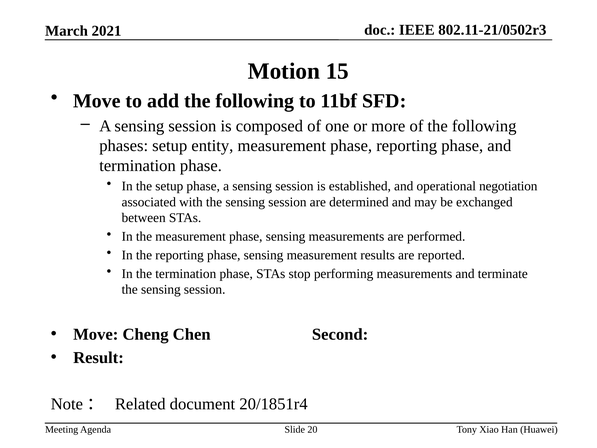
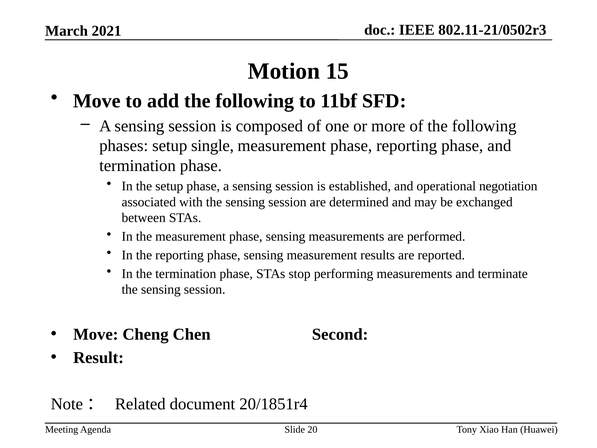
entity: entity -> single (212, 146)
